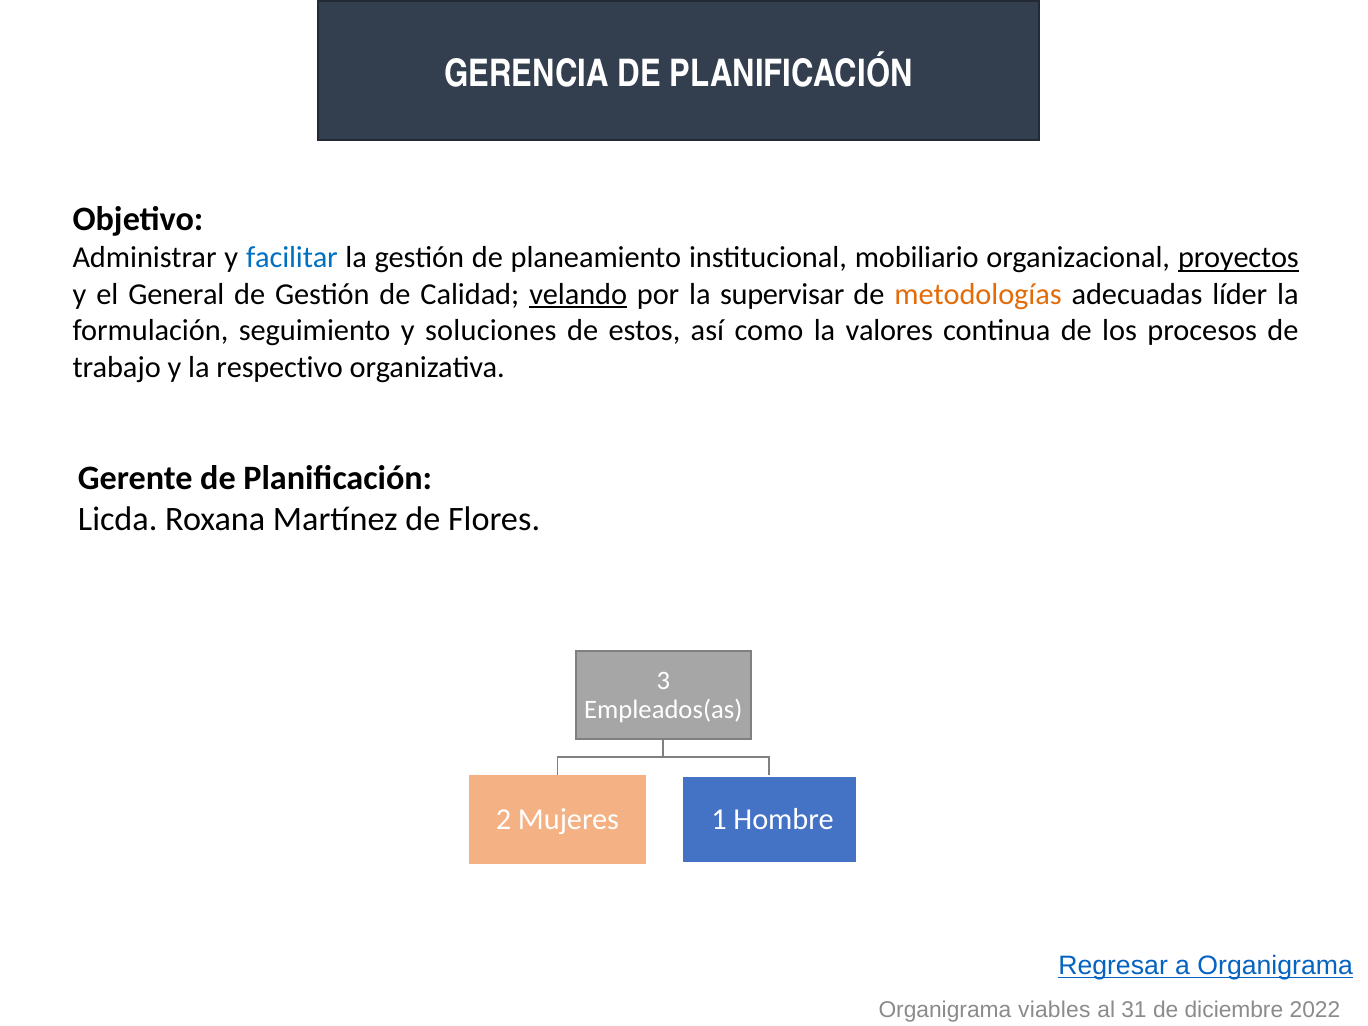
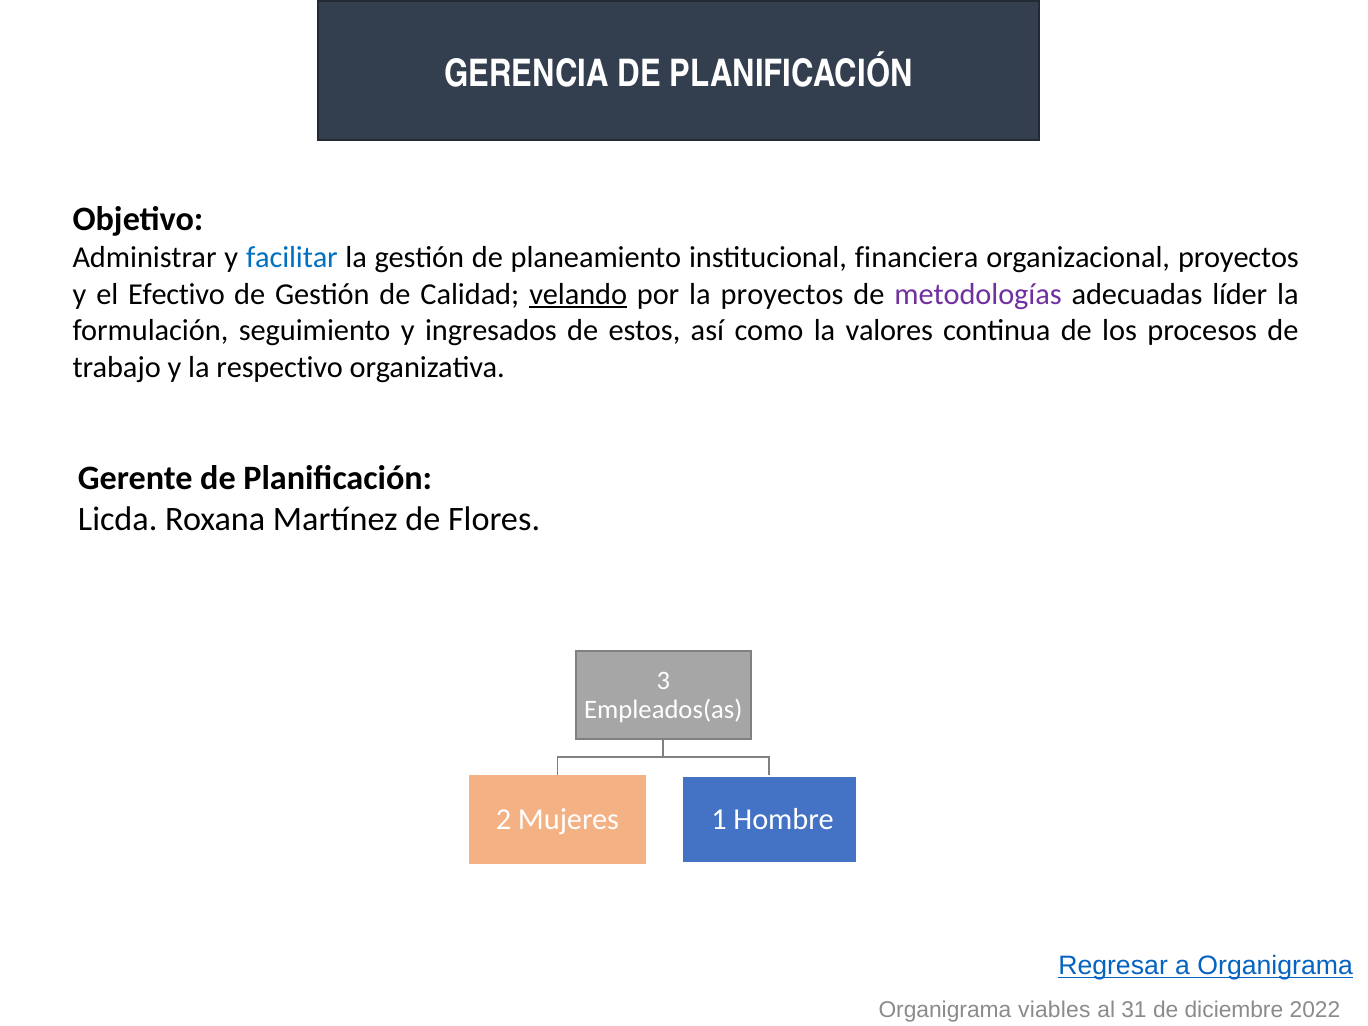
mobiliario: mobiliario -> financiera (917, 258)
proyectos underline: present -> none (1238, 258)
General: General -> Efectivo (176, 294)
la supervisar: supervisar -> proyectos (782, 294)
metodologías colour: orange -> purple (978, 294)
soluciones: soluciones -> ingresados (491, 331)
